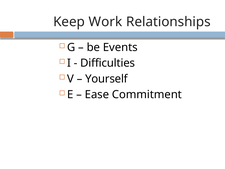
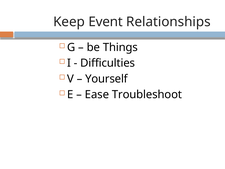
Work: Work -> Event (106, 22)
Events: Events -> Things (120, 47)
Commitment: Commitment -> Troubleshoot (147, 94)
